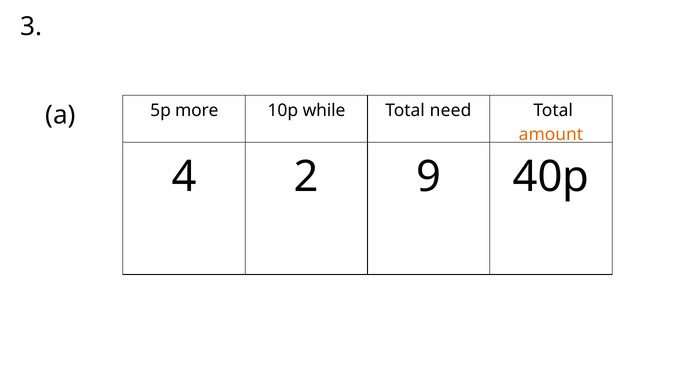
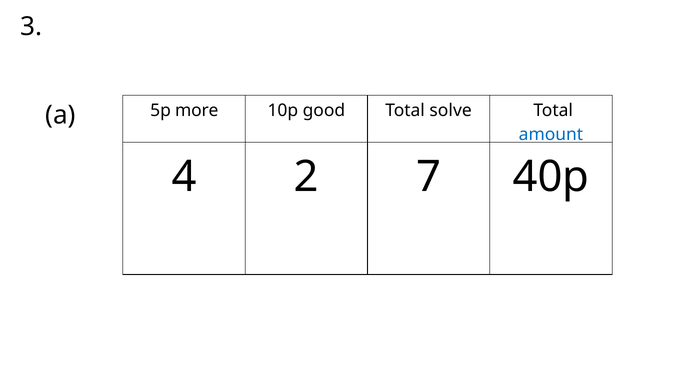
while: while -> good (324, 111)
need: need -> solve (451, 111)
amount colour: orange -> blue (551, 134)
9: 9 -> 7 (429, 177)
